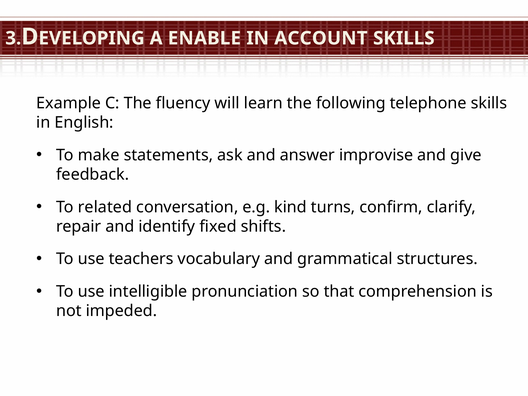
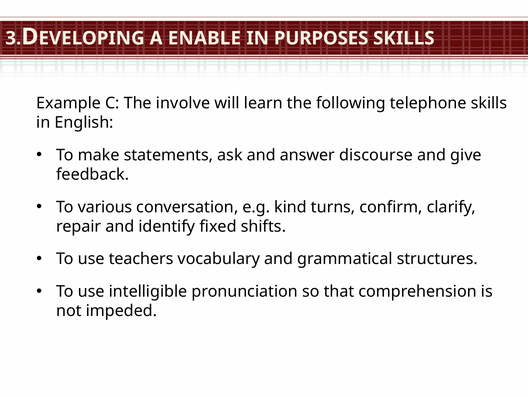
ACCOUNT: ACCOUNT -> PURPOSES (321, 38)
fluency: fluency -> involve (183, 103)
improvise: improvise -> discourse (376, 155)
related: related -> various (105, 207)
